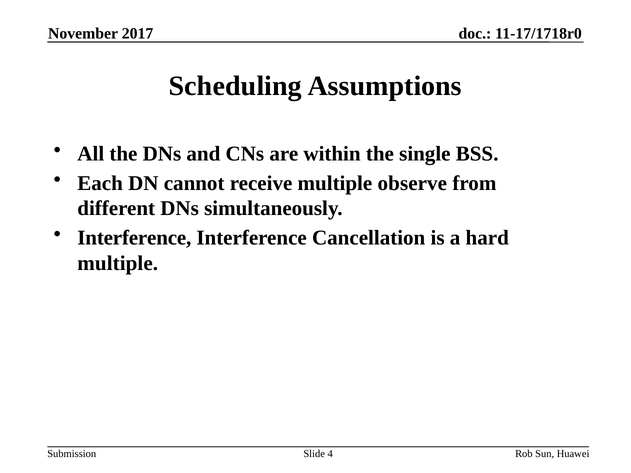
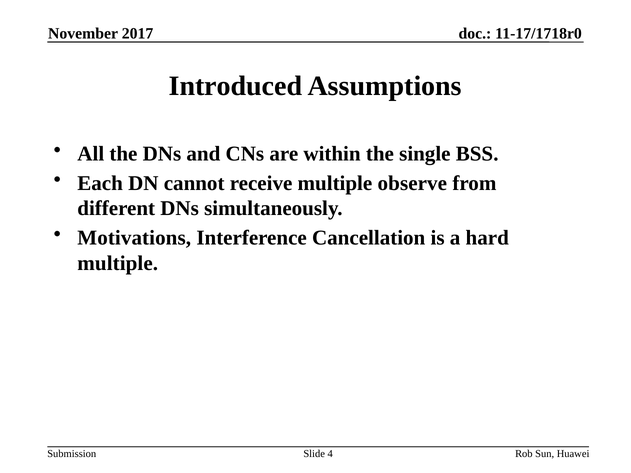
Scheduling: Scheduling -> Introduced (235, 86)
Interference: Interference -> Motivations (134, 238)
